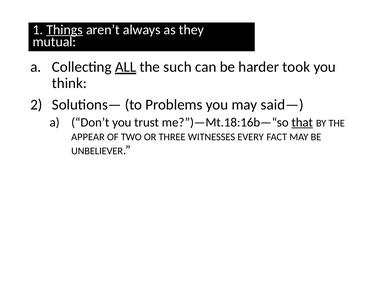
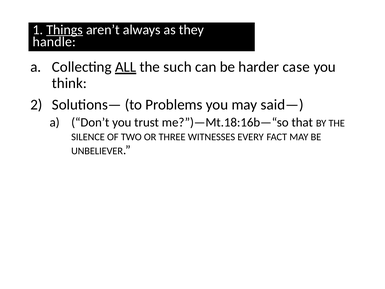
mutual: mutual -> handle (54, 42)
took: took -> case (296, 67)
that underline: present -> none (302, 122)
APPEAR: APPEAR -> SILENCE (88, 137)
